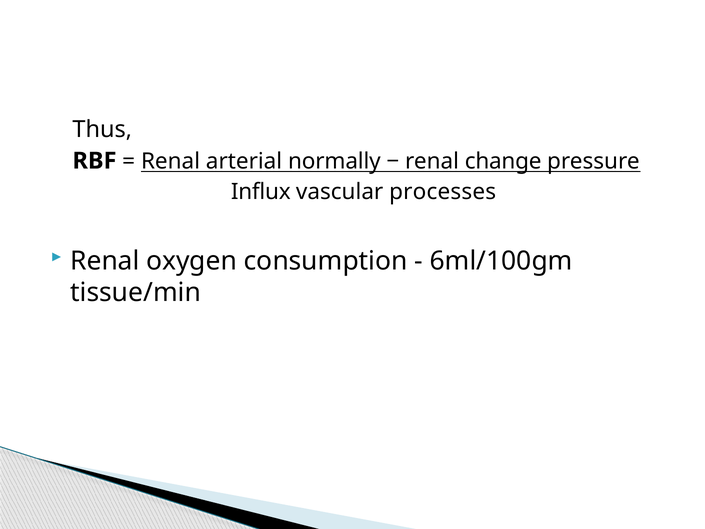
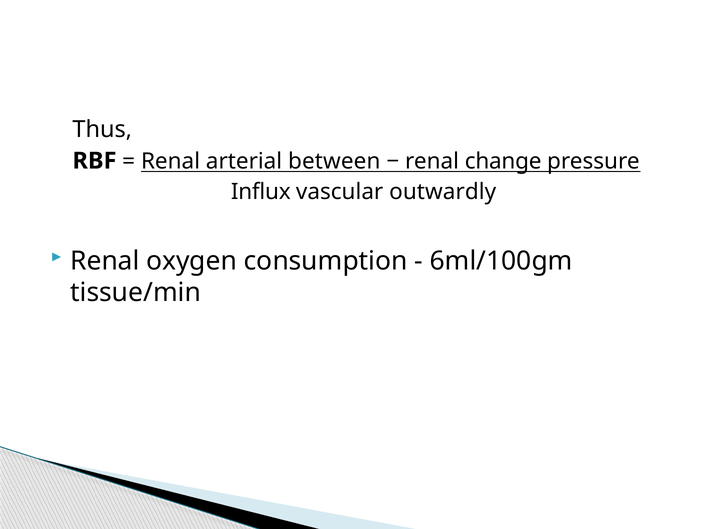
normally: normally -> between (334, 161)
processes: processes -> outwardly (443, 191)
